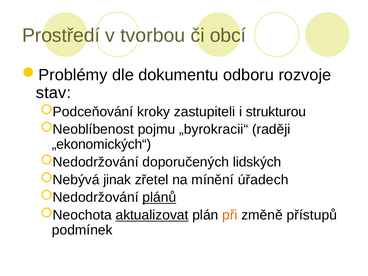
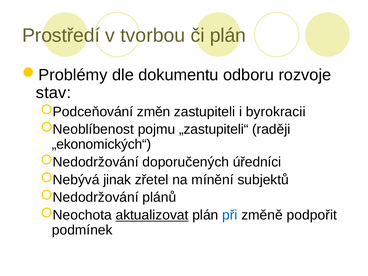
či obcí: obcí -> plán (228, 35)
kroky: kroky -> změn (154, 112)
strukturou: strukturou -> byrokracii (276, 112)
„byrokracii“: „byrokracii“ -> „zastupiteli“ (214, 129)
lidských: lidských -> úředníci (257, 162)
úřadech: úřadech -> subjektů (263, 180)
plánů underline: present -> none (159, 197)
při colour: orange -> blue (230, 215)
přístupů: přístupů -> podpořit (312, 215)
